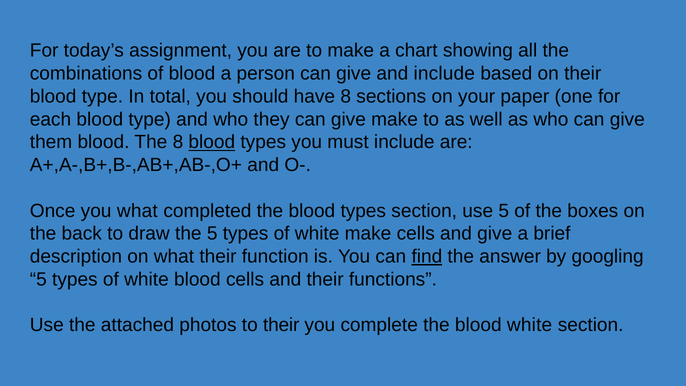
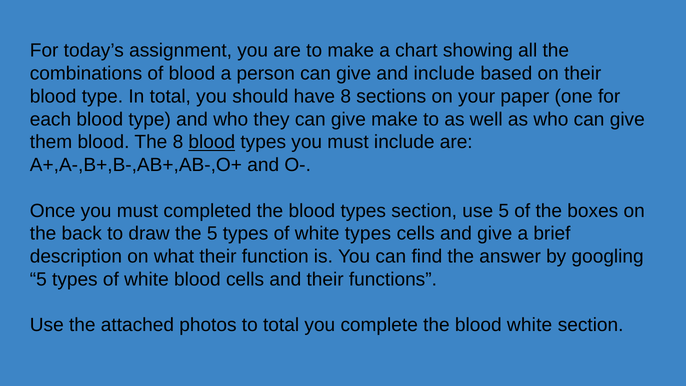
Once you what: what -> must (137, 211)
white make: make -> types (368, 234)
find underline: present -> none (427, 256)
to their: their -> total (281, 325)
